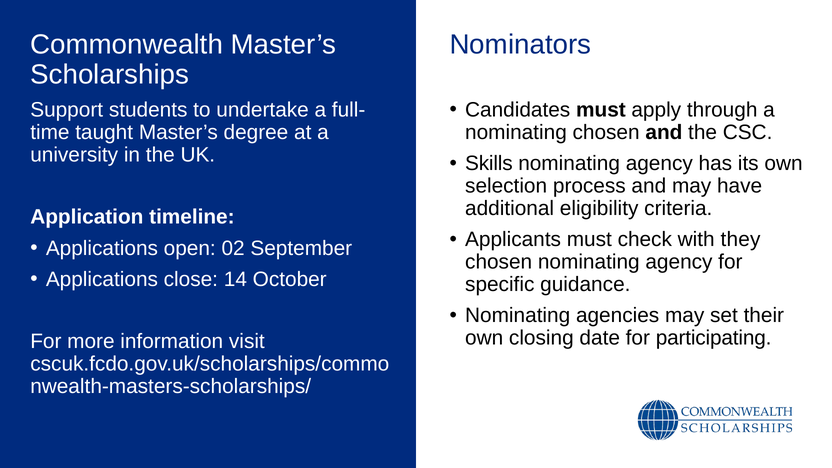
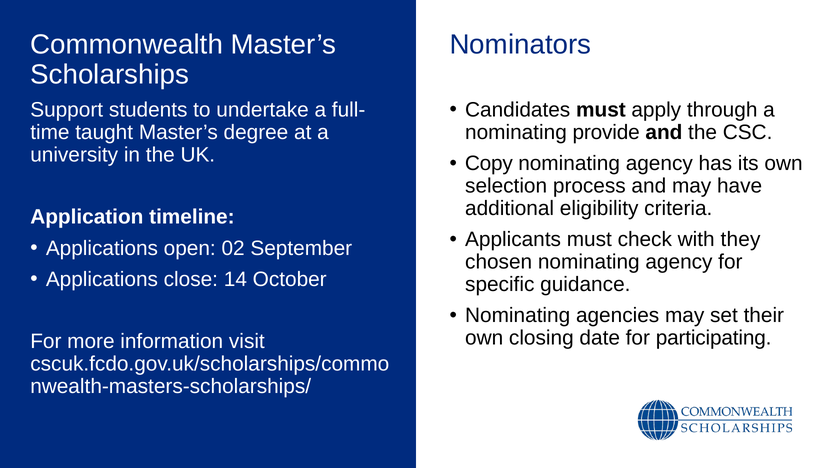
nominating chosen: chosen -> provide (606, 132)
Skills: Skills -> Copy (489, 164)
